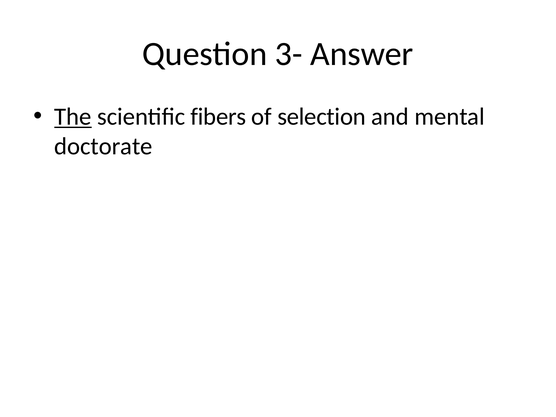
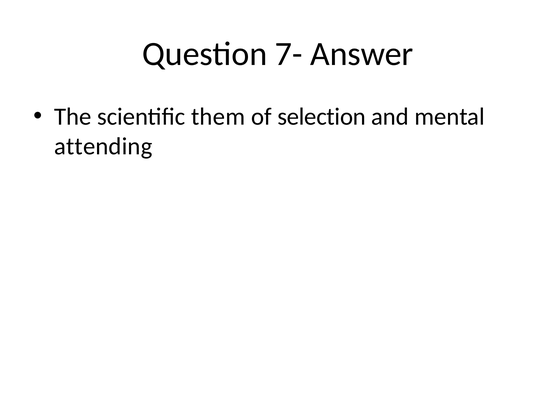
3-: 3- -> 7- (289, 54)
The underline: present -> none (73, 117)
fibers: fibers -> them (218, 117)
doctorate: doctorate -> attending (103, 146)
